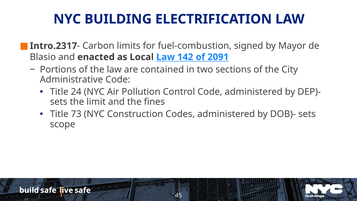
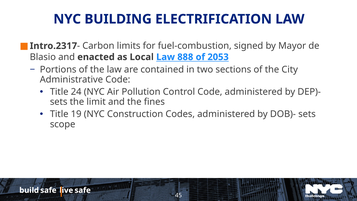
142: 142 -> 888 (185, 57)
2091: 2091 -> 2053 (218, 57)
73: 73 -> 19 (76, 114)
